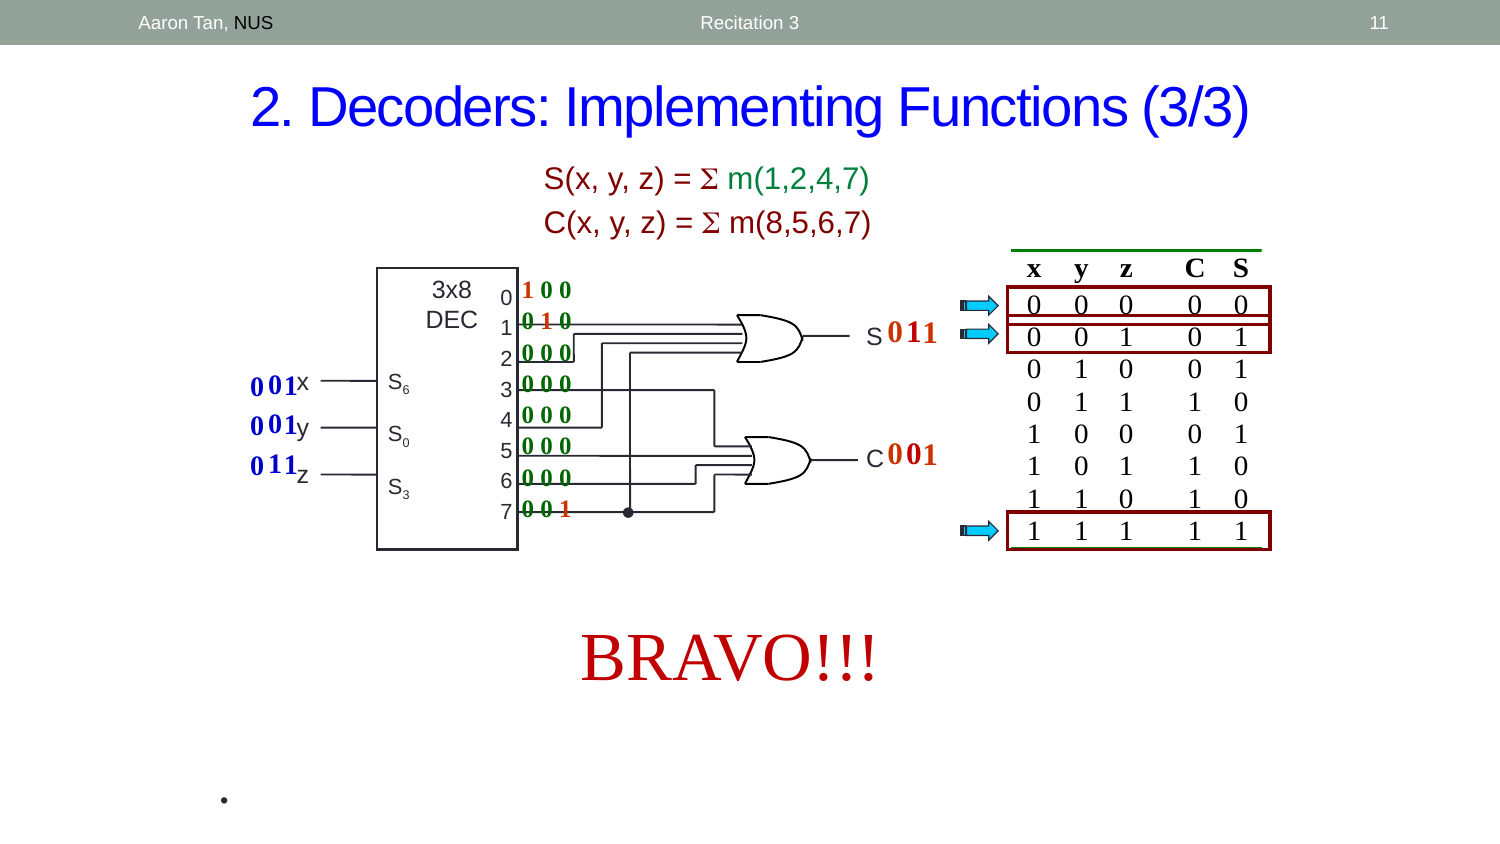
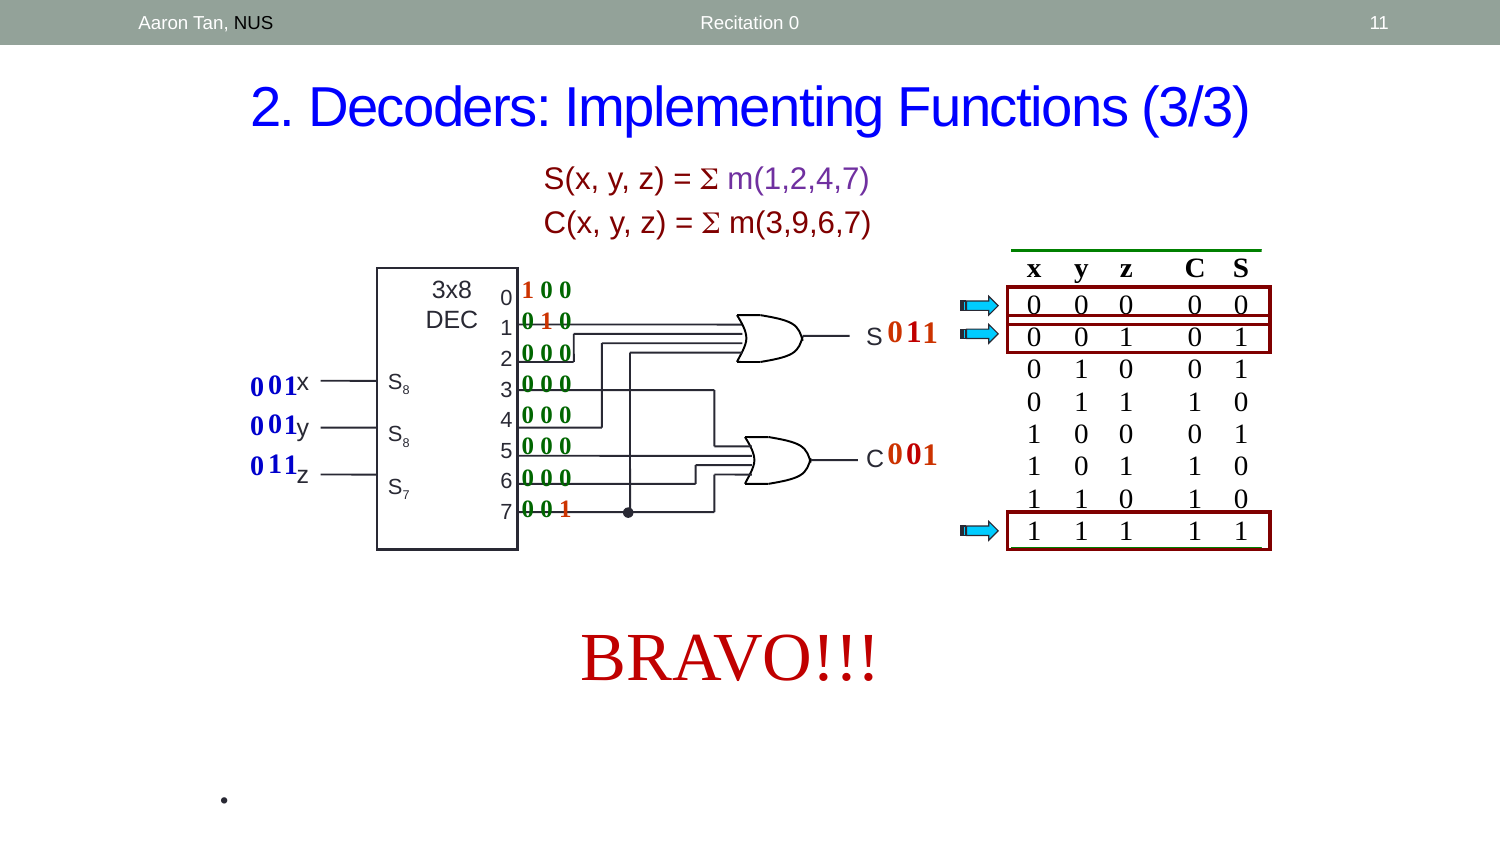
Recitation 3: 3 -> 0 (794, 24)
m(1,2,4,7 colour: green -> purple (799, 179)
m(8,5,6,7: m(8,5,6,7 -> m(3,9,6,7 (800, 223)
6: 6 -> 8 (406, 391)
0: 0 -> 8 (406, 443)
S 3: 3 -> 7 (406, 495)
